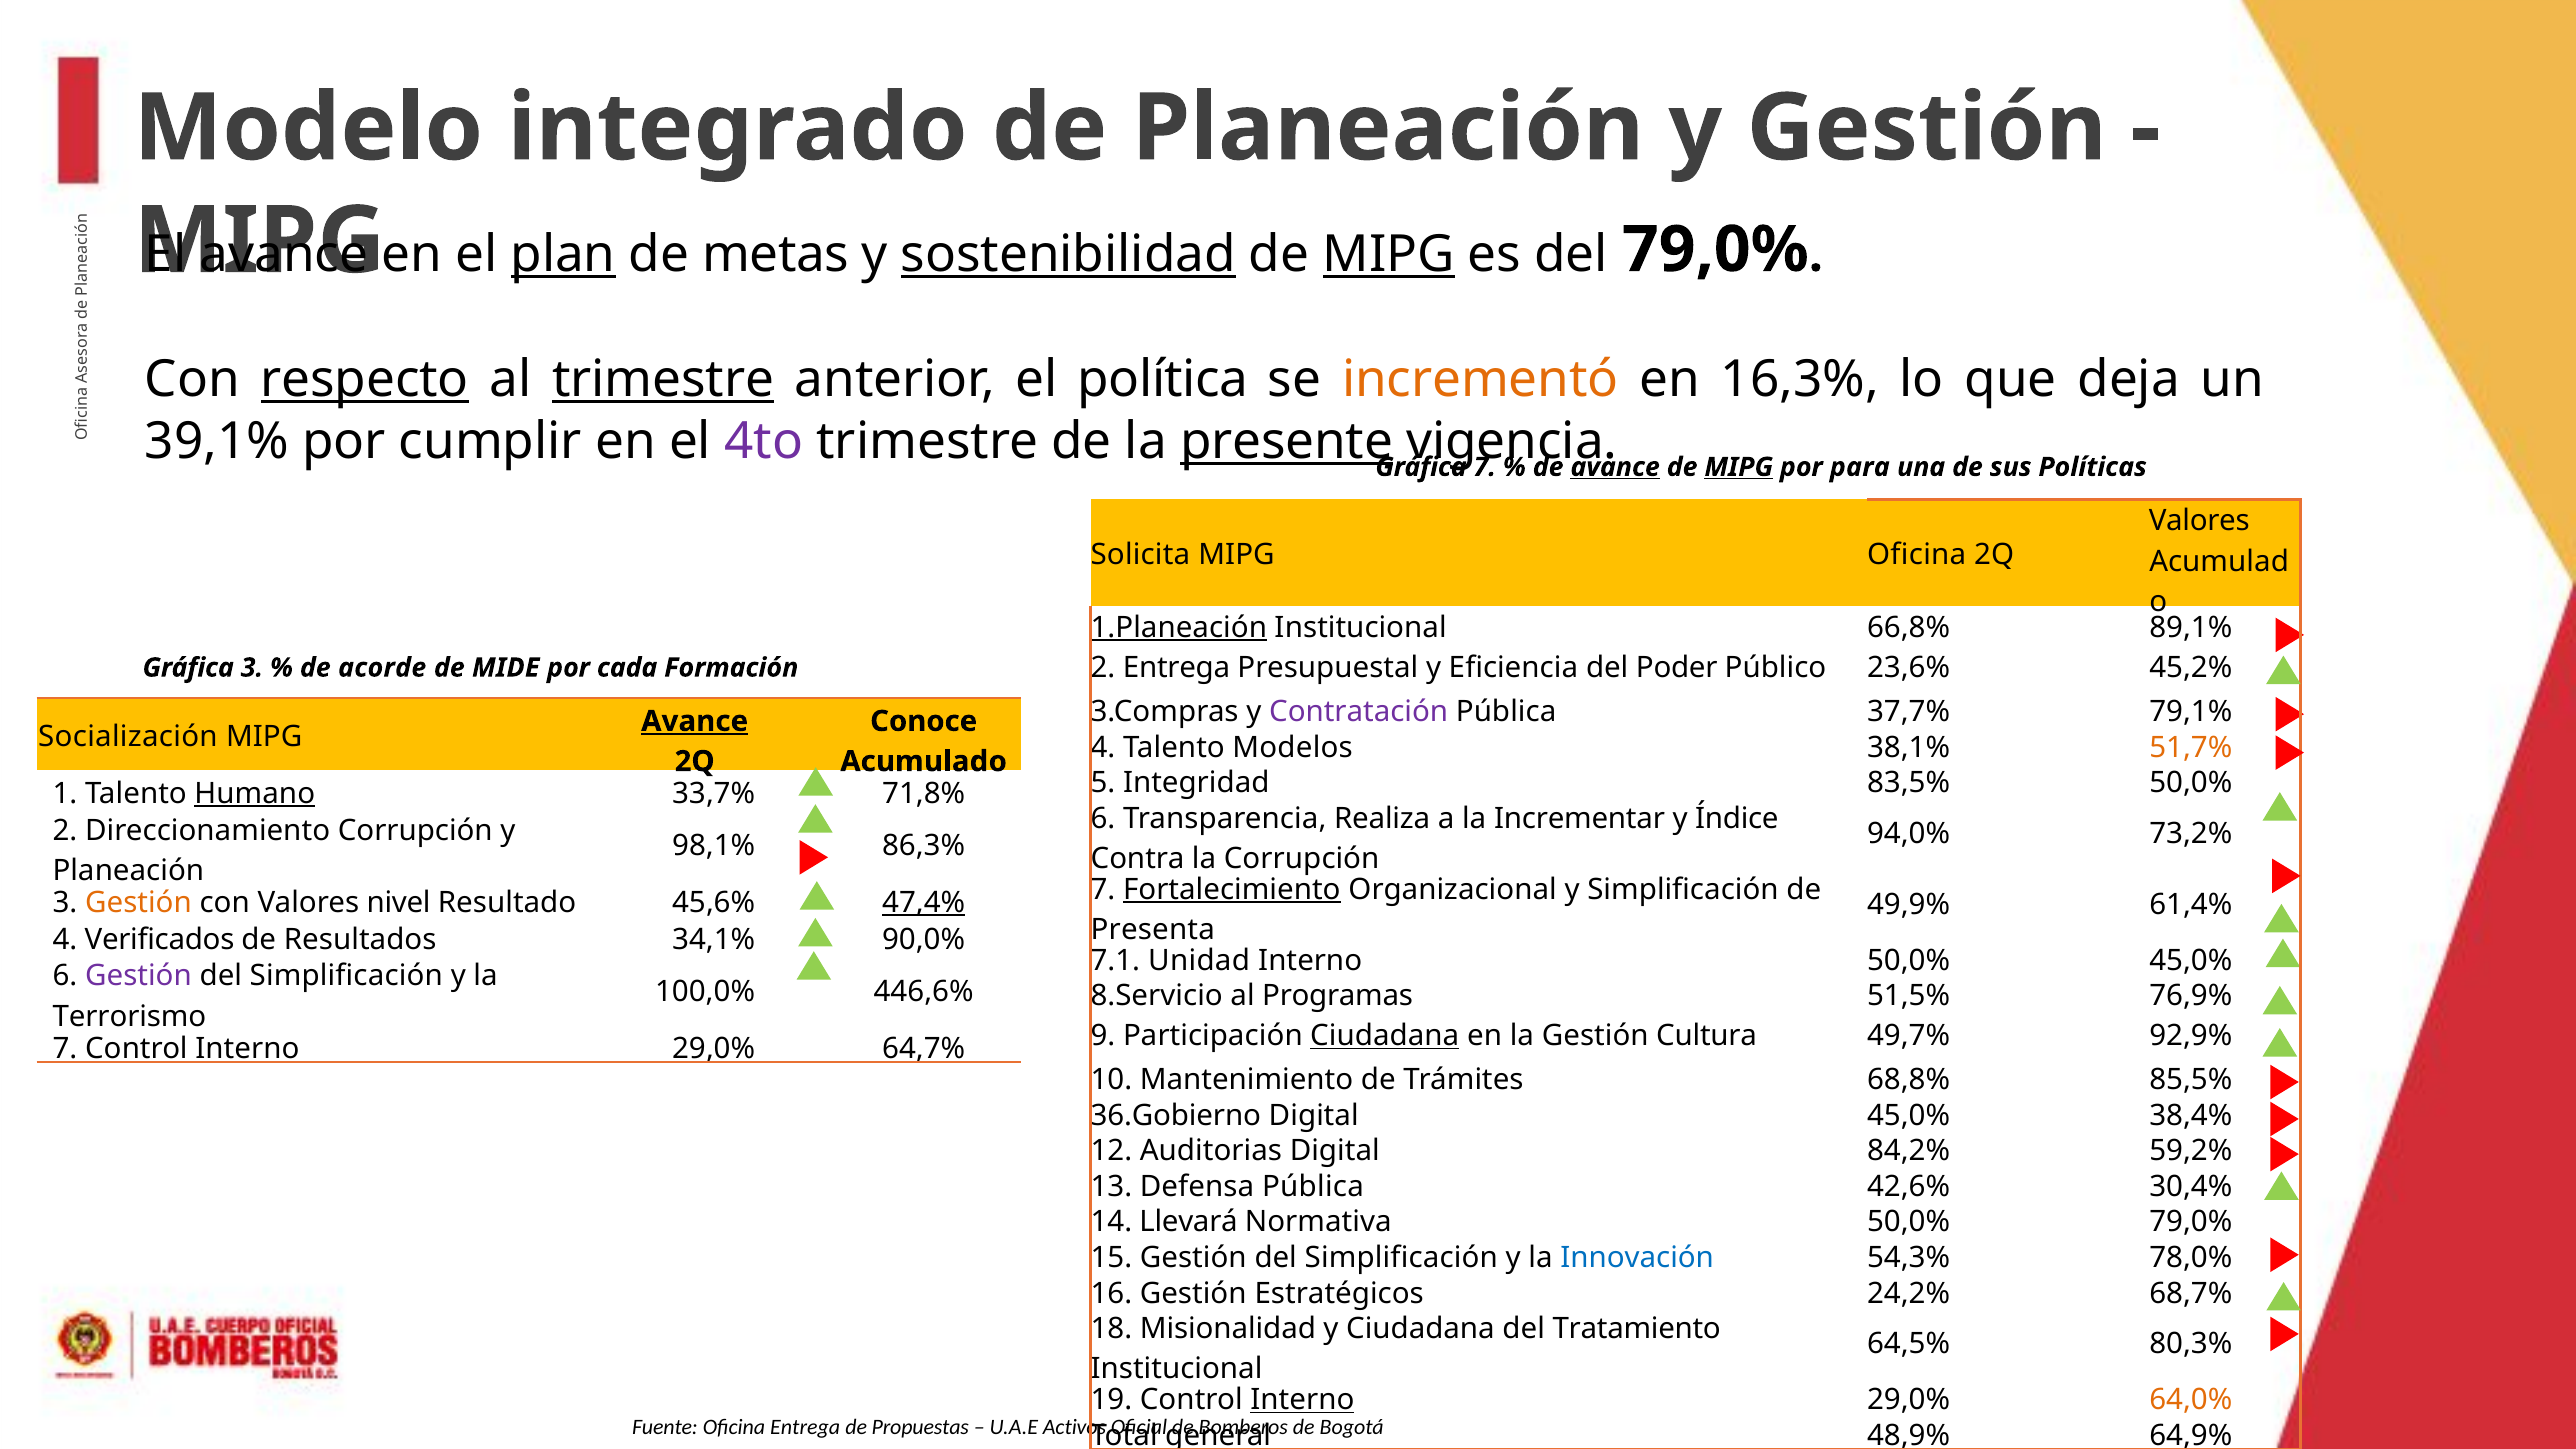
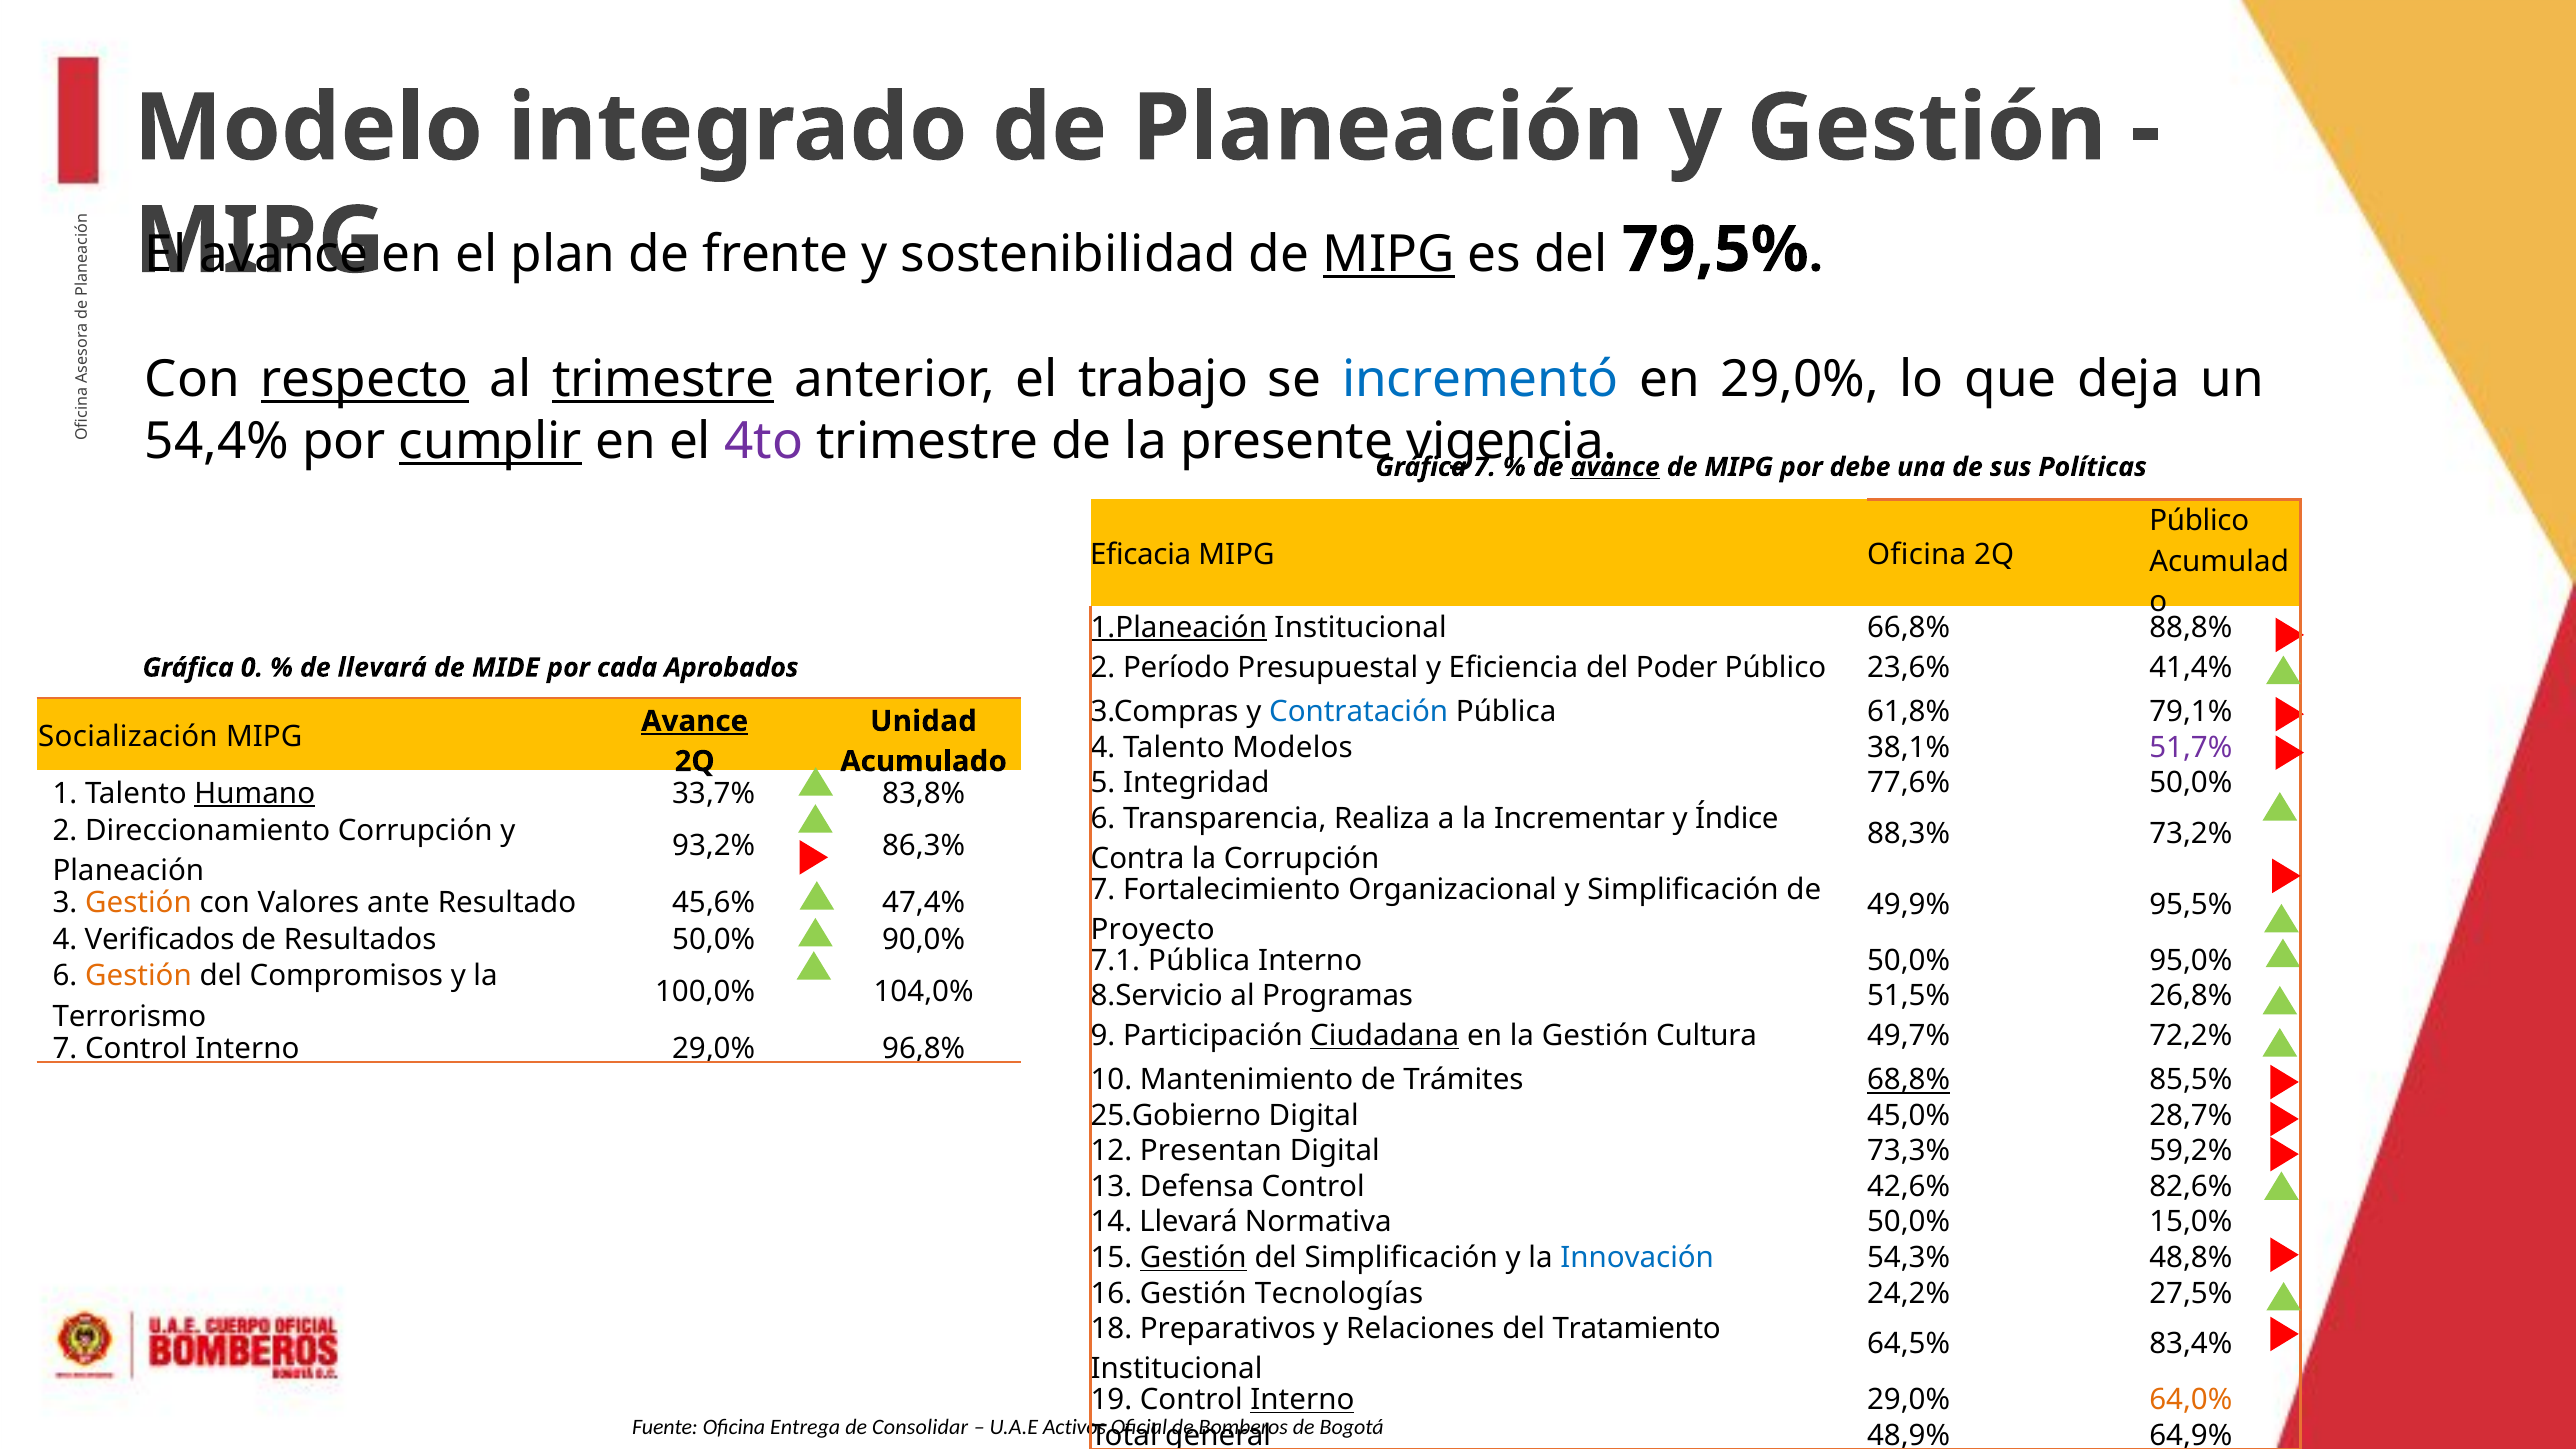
plan underline: present -> none (563, 254)
metas: metas -> frente (776, 254)
sostenibilidad underline: present -> none (1068, 254)
del 79,0%: 79,0% -> 79,5% (1715, 250)
política: política -> trabajo (1163, 380)
incrementó colour: orange -> blue (1480, 380)
en 16,3%: 16,3% -> 29,0% (1800, 380)
39,1%: 39,1% -> 54,4% (217, 441)
cumplir underline: none -> present (490, 441)
presente underline: present -> none (1287, 441)
MIPG underline: present -> none (1739, 467)
para: para -> debe (1860, 467)
Valores: Valores -> Público (2199, 521)
Solicita: Solicita -> Eficacia (1141, 554)
89,1%: 89,1% -> 88,8% (2191, 628)
2 Entrega: Entrega -> Período (1176, 667)
45,2%: 45,2% -> 41,4% (2191, 667)
Gráfica 3: 3 -> 0 (252, 668)
de acorde: acorde -> llevará (382, 668)
Formación: Formación -> Aprobados (731, 668)
Contratación colour: purple -> blue (1359, 712)
37,7%: 37,7% -> 61,8% (1909, 712)
Conoce: Conoce -> Unidad (923, 721)
51,7% colour: orange -> purple (2191, 747)
83,5%: 83,5% -> 77,6% (1909, 783)
71,8%: 71,8% -> 83,8% (924, 793)
94,0%: 94,0% -> 88,3% (1909, 834)
98,1%: 98,1% -> 93,2% (714, 846)
Fortalecimiento underline: present -> none (1232, 889)
nivel: nivel -> ante (398, 903)
47,4% underline: present -> none (924, 903)
61,4%: 61,4% -> 95,5% (2191, 905)
Presenta: Presenta -> Proyecto (1153, 930)
Resultados 34,1%: 34,1% -> 50,0% (714, 939)
7.1 Unidad: Unidad -> Pública (1199, 960)
50,0% 45,0%: 45,0% -> 95,0% (2191, 960)
Gestión colour: purple -> orange (138, 976)
Simplificación: Simplificación -> Compromisos (346, 976)
446,6%: 446,6% -> 104,0% (924, 992)
76,9%: 76,9% -> 26,8% (2191, 996)
92,9%: 92,9% -> 72,2% (2191, 1036)
64,7%: 64,7% -> 96,8% (924, 1048)
68,8% underline: none -> present (1909, 1080)
36.Gobierno: 36.Gobierno -> 25.Gobierno (1176, 1116)
38,4%: 38,4% -> 28,7% (2191, 1116)
Auditorias: Auditorias -> Presentan (1211, 1151)
84,2%: 84,2% -> 73,3% (1909, 1151)
Defensa Pública: Pública -> Control (1313, 1187)
30,4%: 30,4% -> 82,6% (2191, 1187)
50,0% 79,0%: 79,0% -> 15,0% (2191, 1222)
Gestión underline: none -> present (1193, 1258)
78,0%: 78,0% -> 48,8% (2191, 1258)
Estratégicos: Estratégicos -> Tecnologías (1339, 1293)
68,7%: 68,7% -> 27,5% (2191, 1293)
Misionalidad: Misionalidad -> Preparativos (1228, 1329)
y Ciudadana: Ciudadana -> Relaciones (1420, 1329)
80,3%: 80,3% -> 83,4% (2191, 1344)
Propuestas: Propuestas -> Consolidar (920, 1427)
